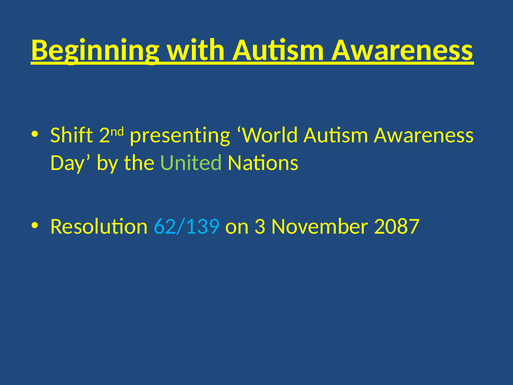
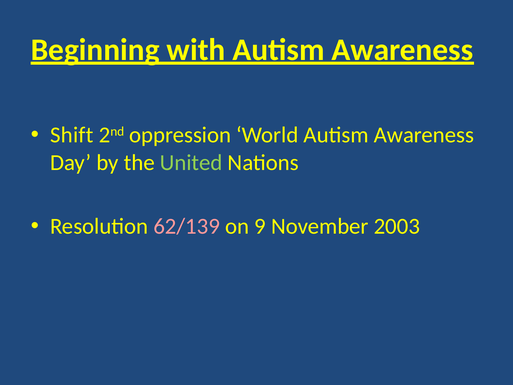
presenting: presenting -> oppression (180, 135)
62/139 colour: light blue -> pink (187, 226)
3: 3 -> 9 (260, 226)
2087: 2087 -> 2003 (397, 226)
